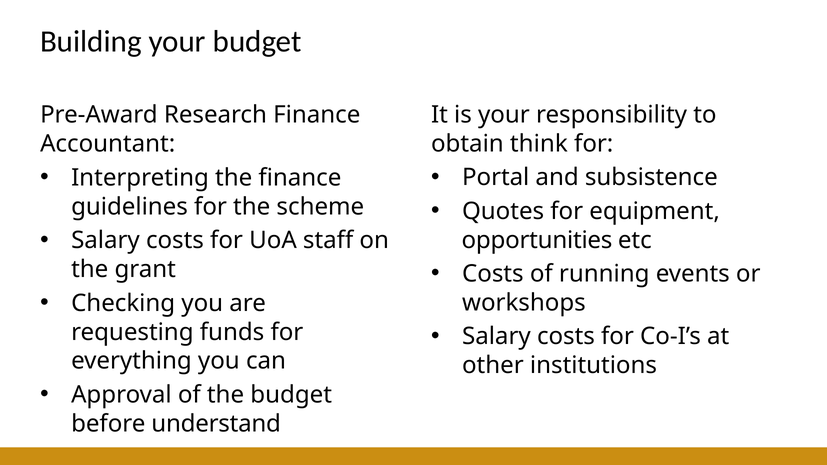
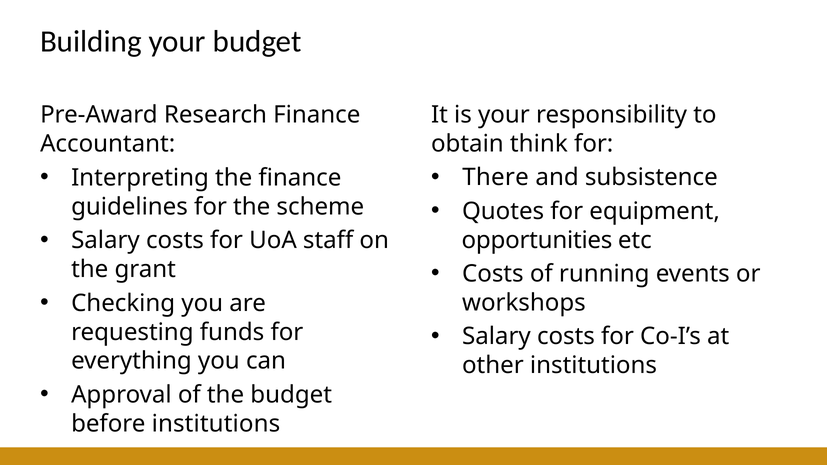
Portal: Portal -> There (496, 178)
before understand: understand -> institutions (216, 424)
